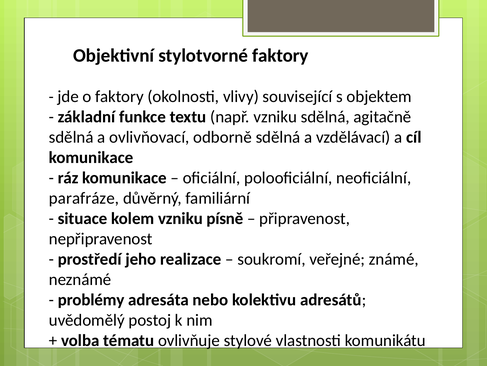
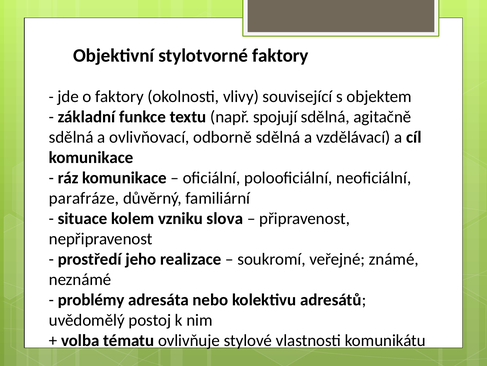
např vzniku: vzniku -> spojují (275, 117)
písně: písně -> slova (225, 218)
